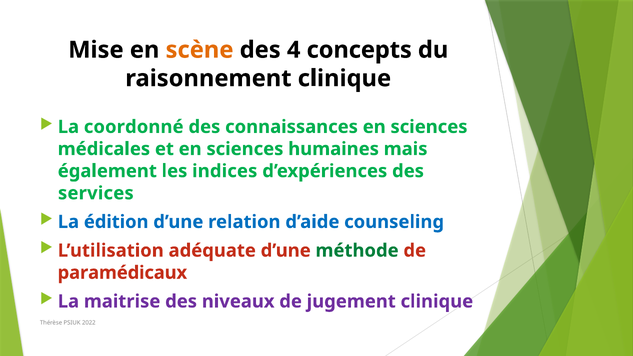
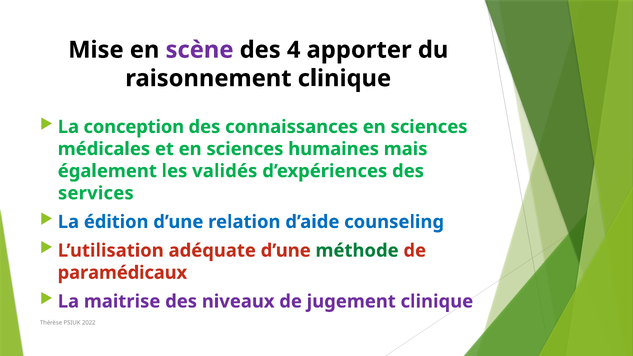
scène colour: orange -> purple (200, 50)
concepts: concepts -> apporter (359, 50)
coordonné: coordonné -> conception (134, 127)
indices: indices -> validés (225, 171)
